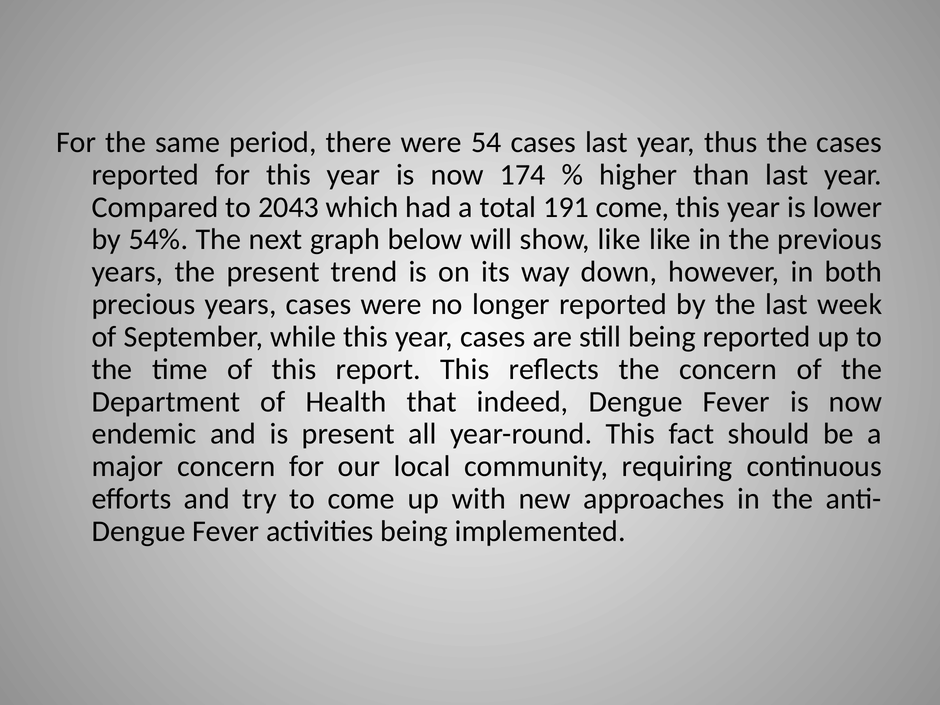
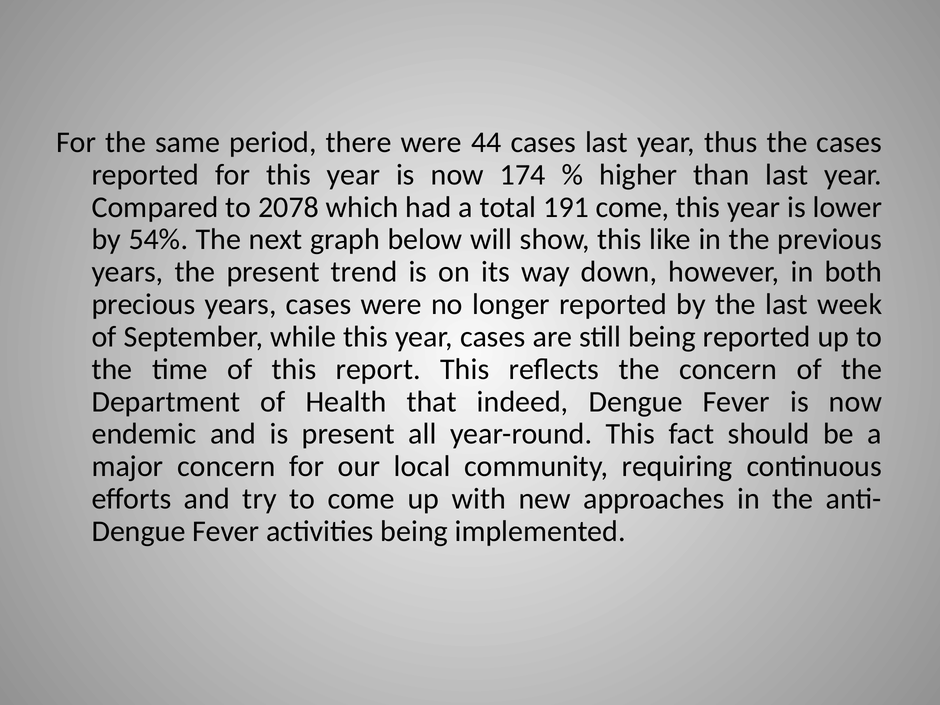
54: 54 -> 44 (486, 142)
2043: 2043 -> 2078 (289, 207)
show like: like -> this (619, 240)
